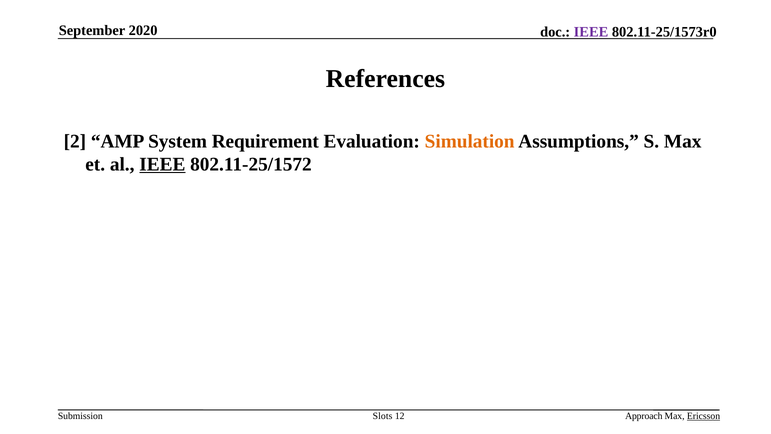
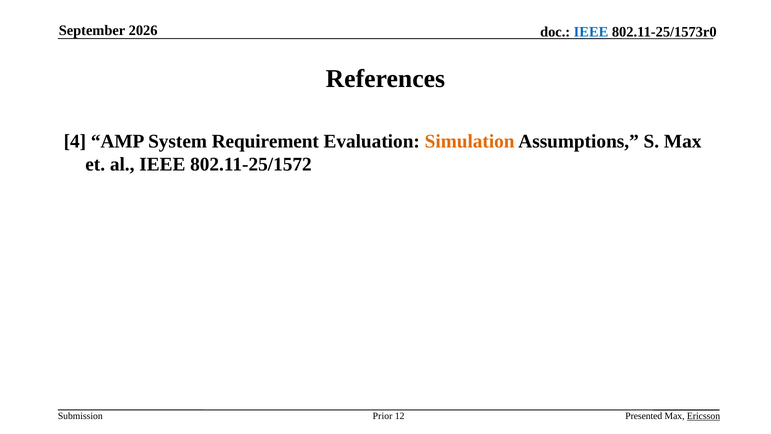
2020: 2020 -> 2026 (143, 31)
IEEE colour: purple -> blue (591, 32)
2: 2 -> 4 (75, 141)
IEEE underline: present -> none (162, 164)
Slots: Slots -> Prior (383, 416)
Approach: Approach -> Presented (644, 416)
